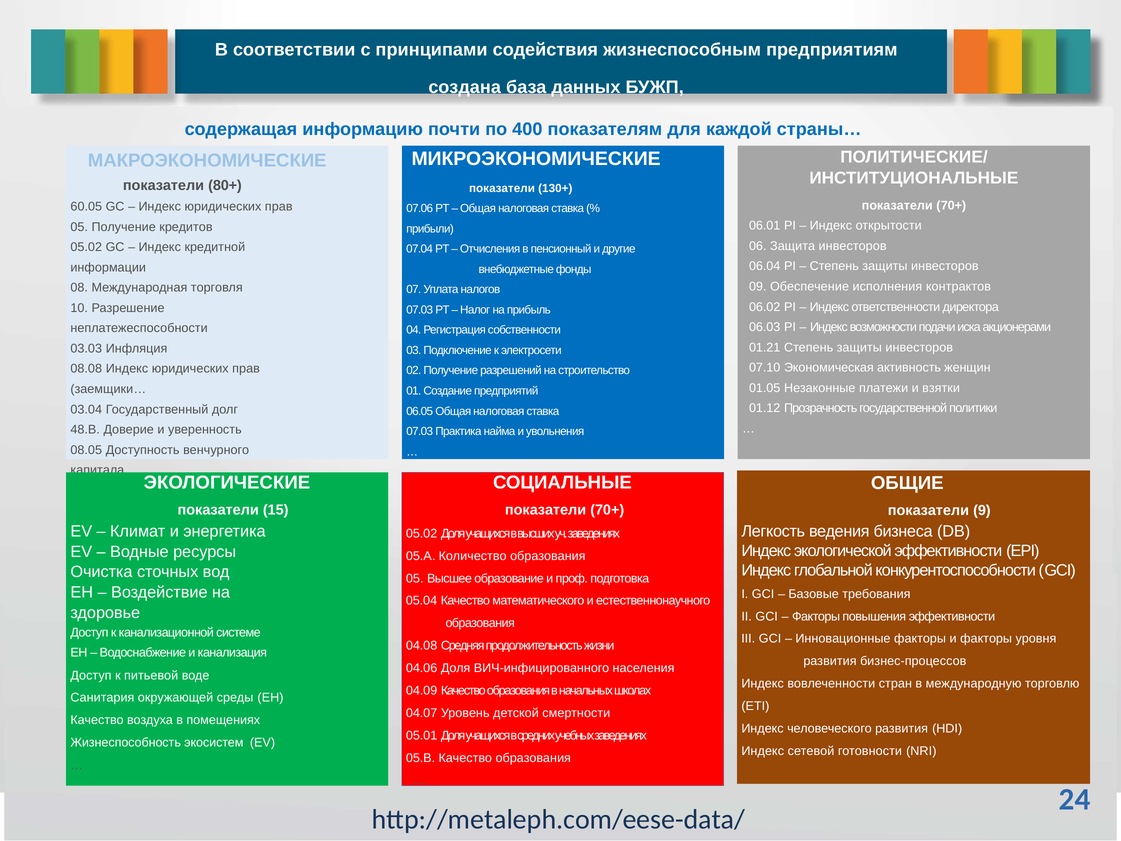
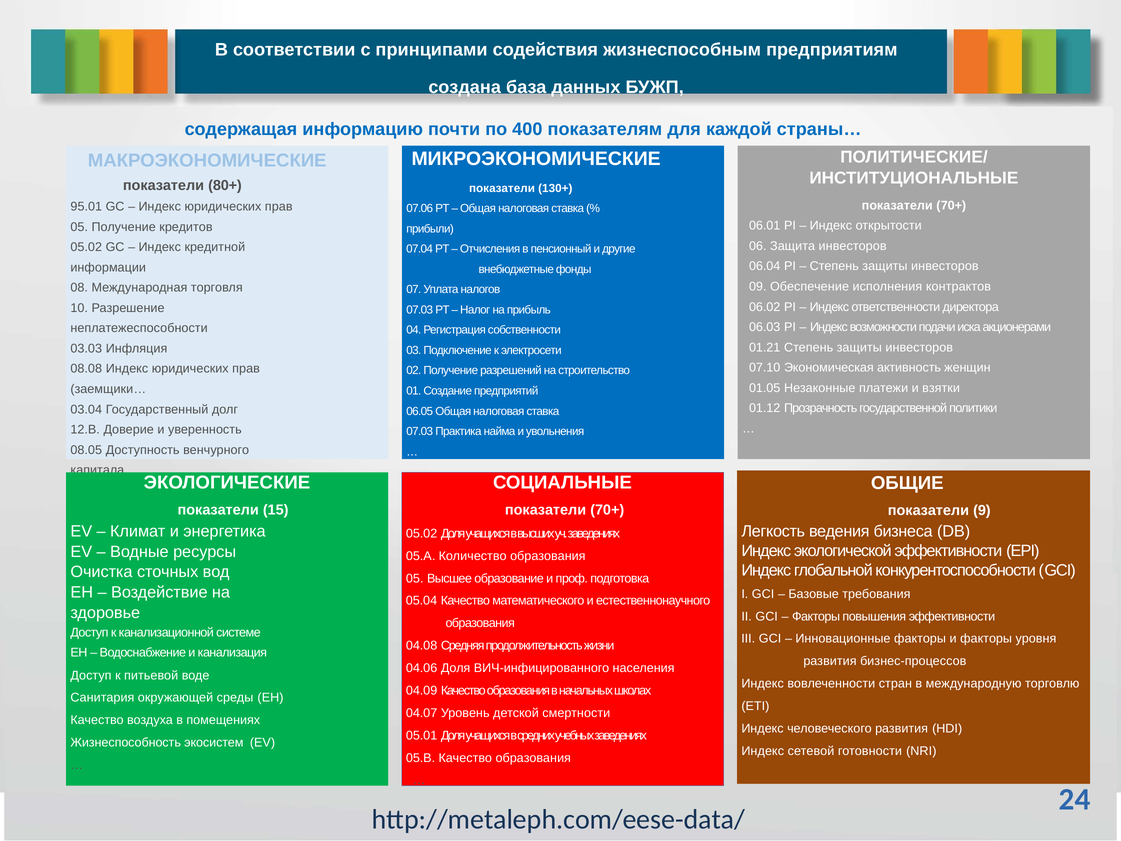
60.05: 60.05 -> 95.01 (86, 207)
48.B: 48.B -> 12.B (85, 430)
